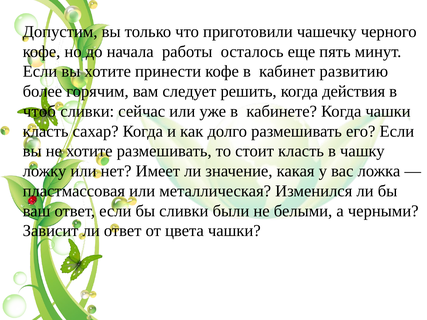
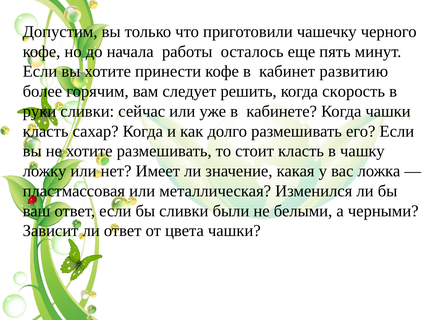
действия: действия -> скорость (354, 91)
чтоб: чтоб -> руки (39, 111)
